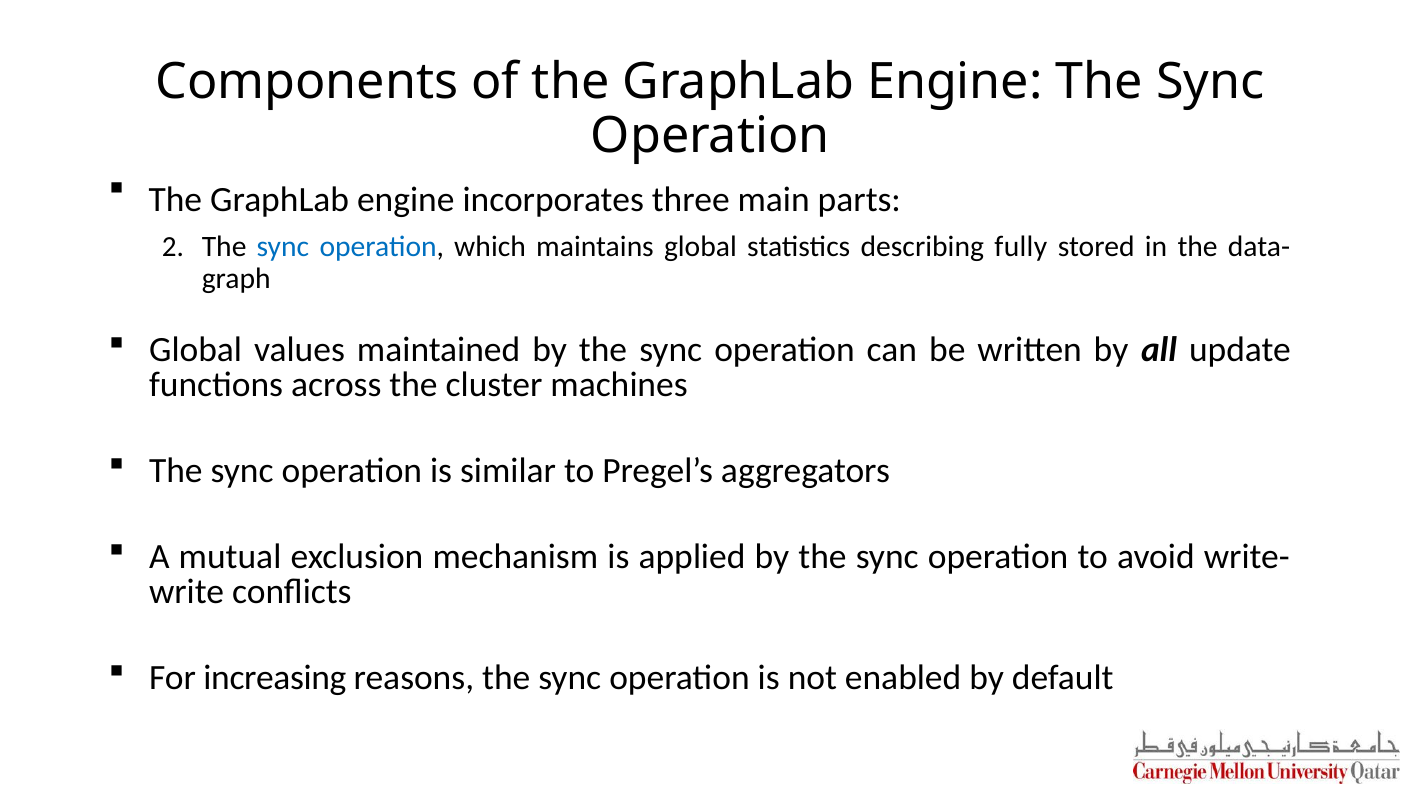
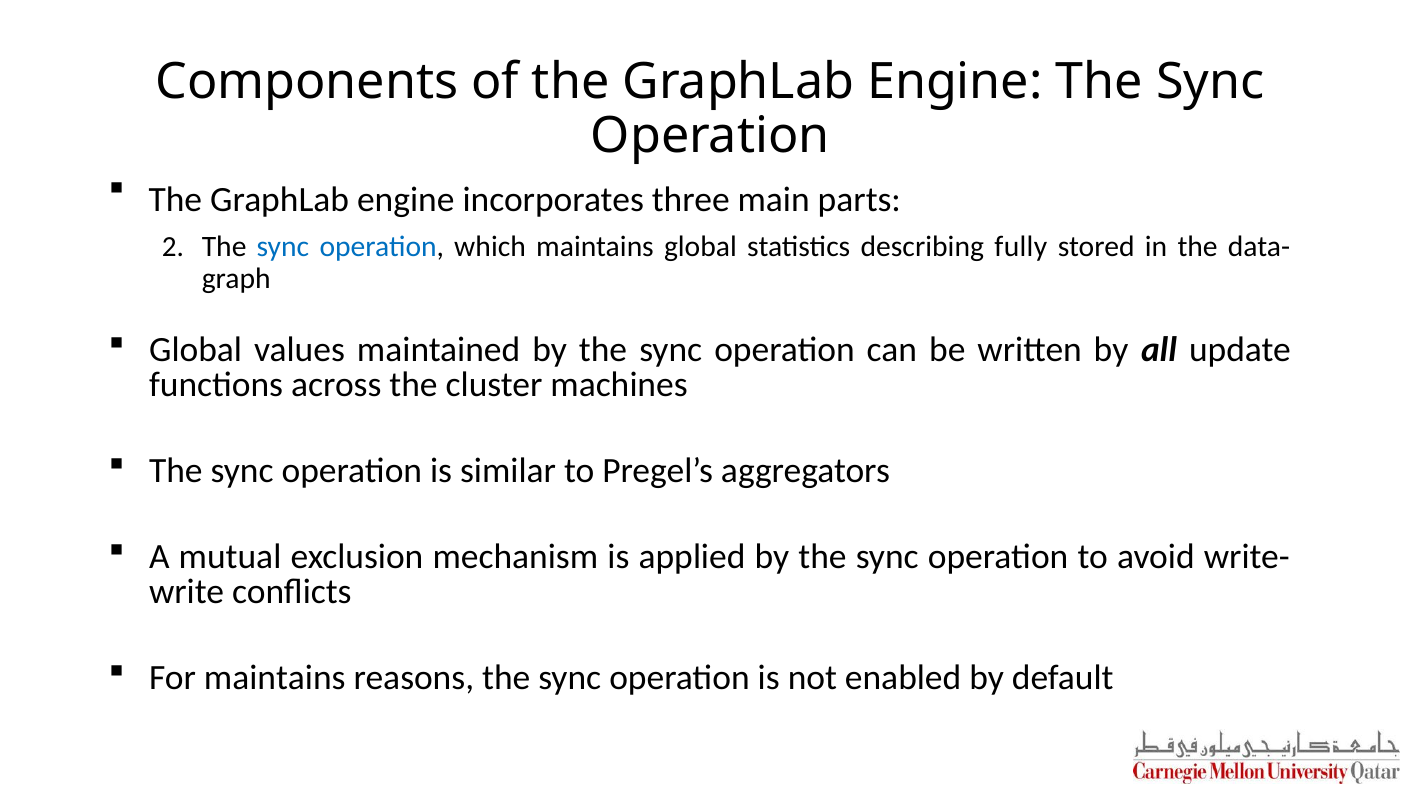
For increasing: increasing -> maintains (275, 679)
